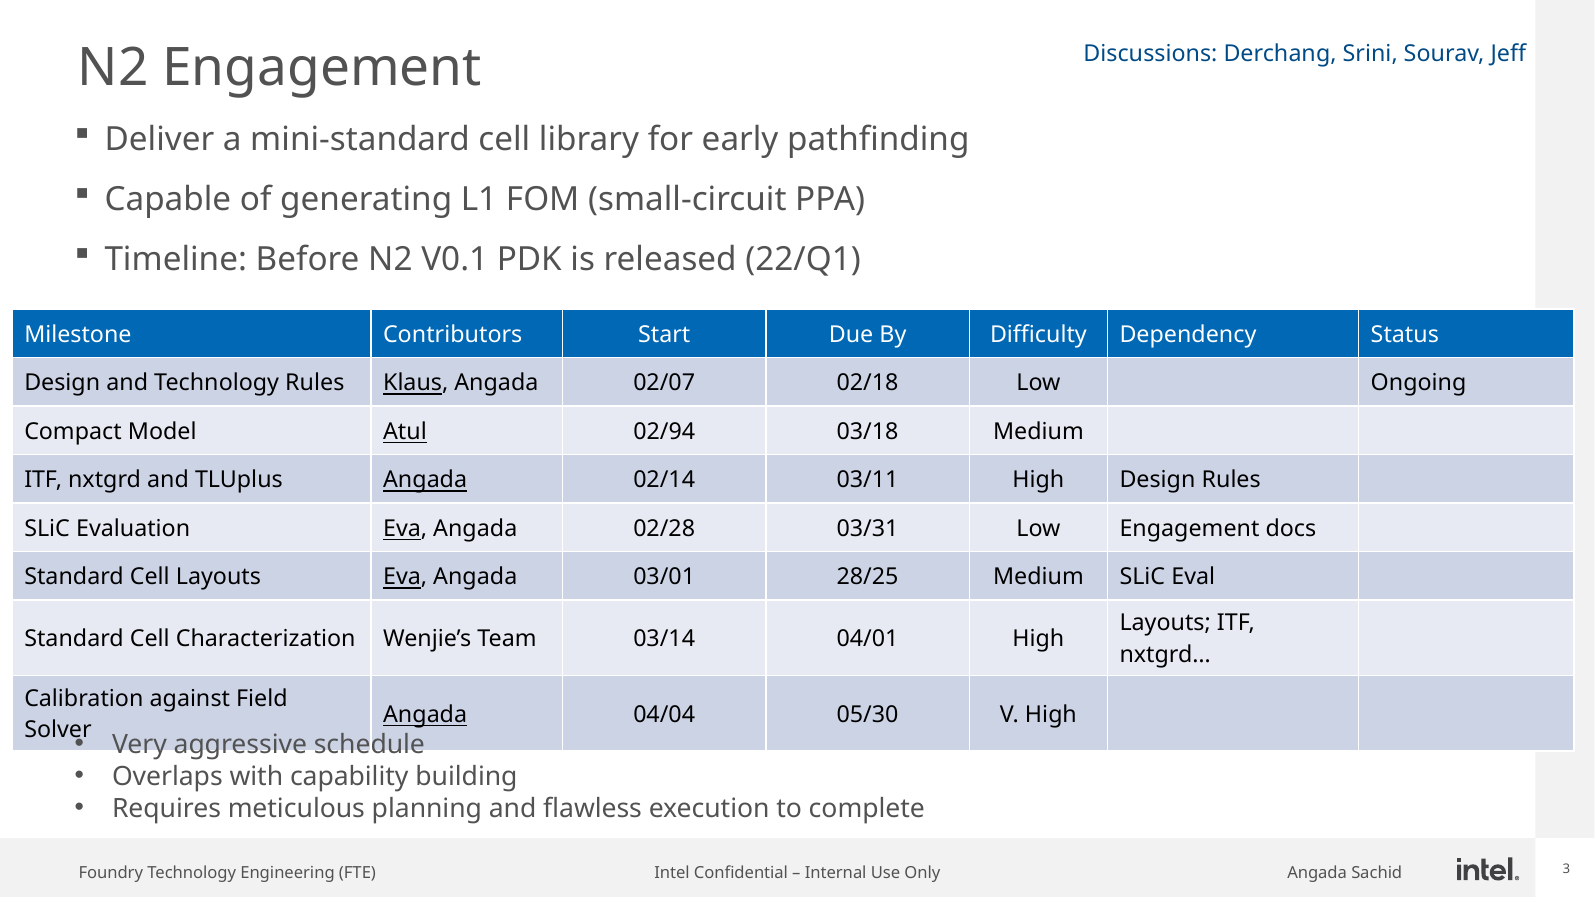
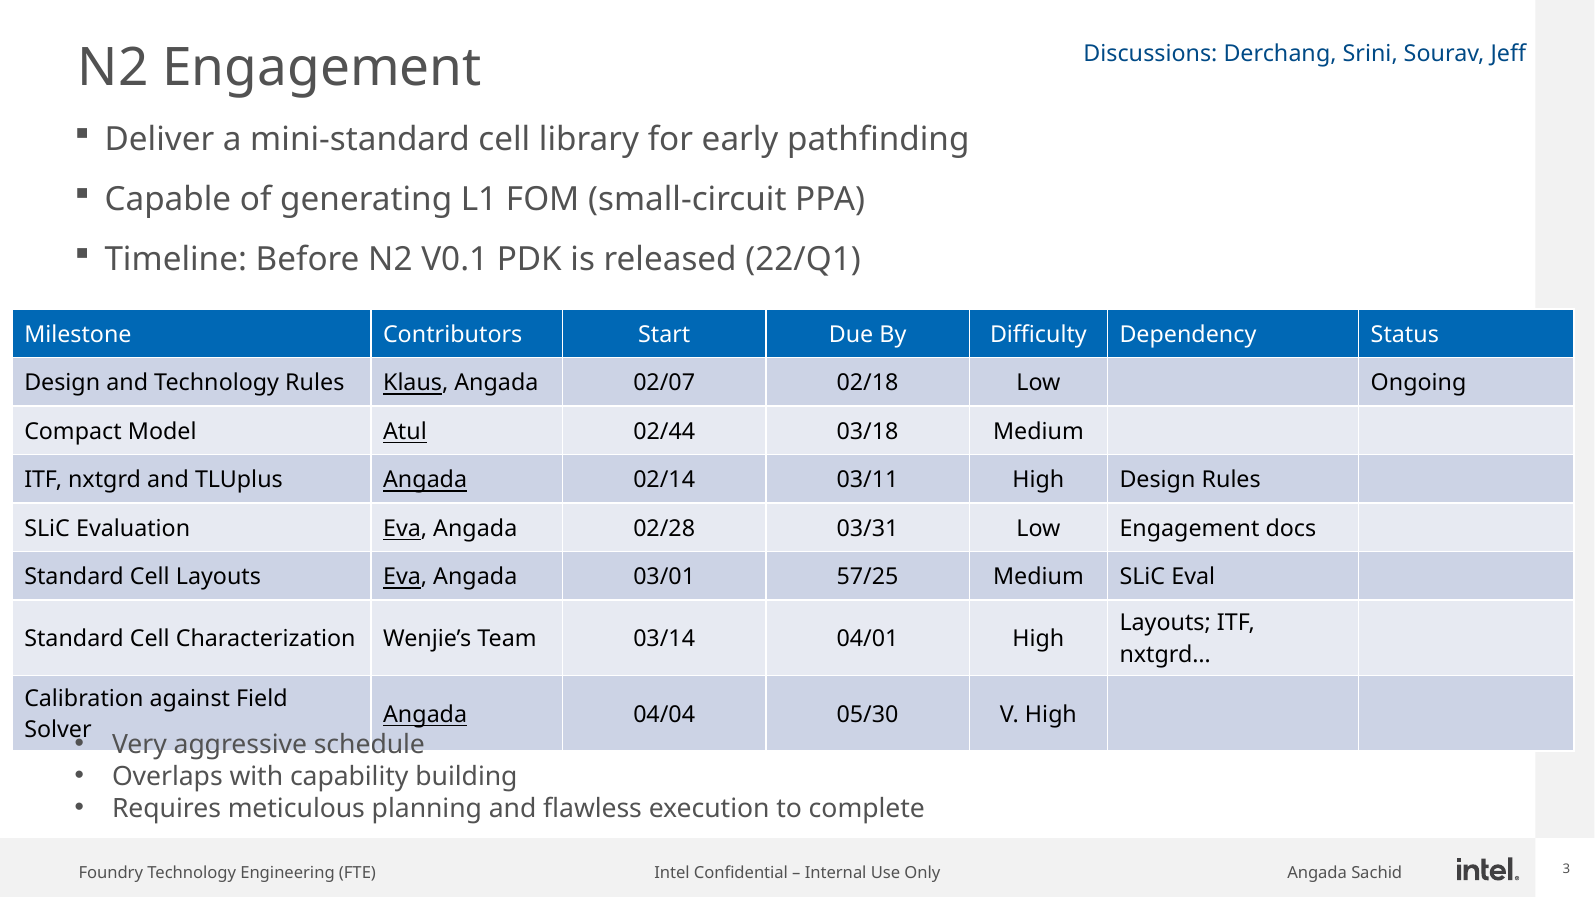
02/94: 02/94 -> 02/44 (664, 432)
28/25: 28/25 -> 57/25 (868, 577)
